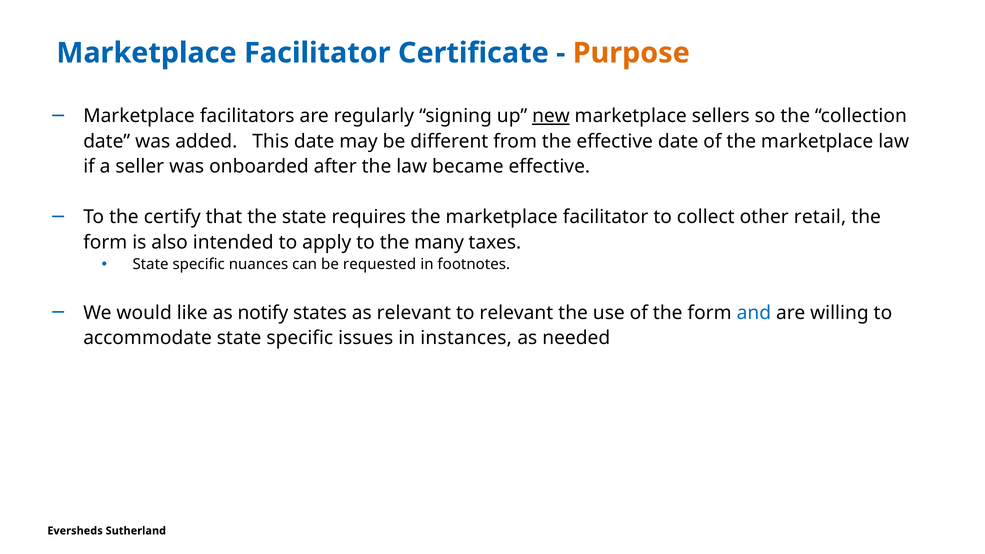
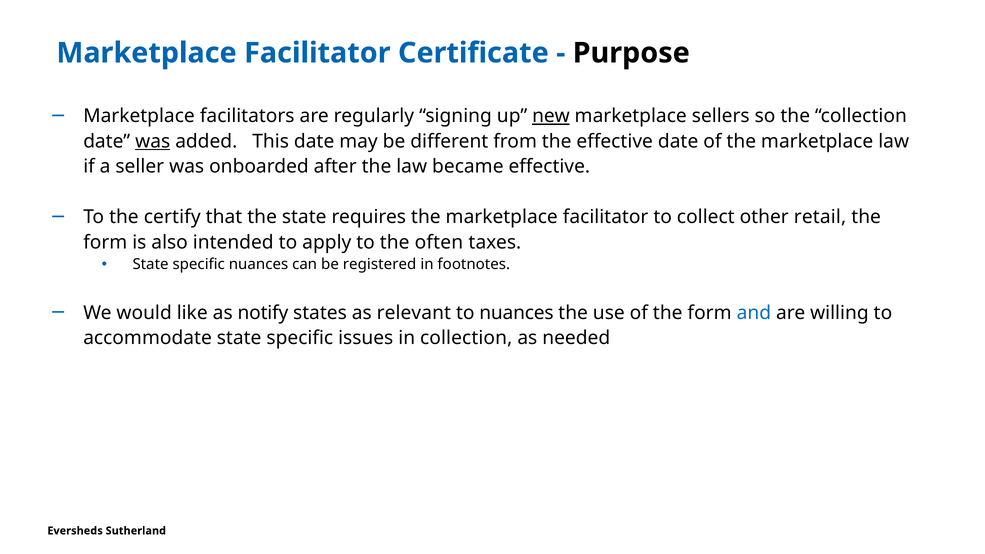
Purpose colour: orange -> black (631, 53)
was underline: none -> present (153, 141)
many: many -> often (439, 242)
requested: requested -> registered (380, 264)
to relevant: relevant -> nuances (516, 313)
in instances: instances -> collection (466, 338)
